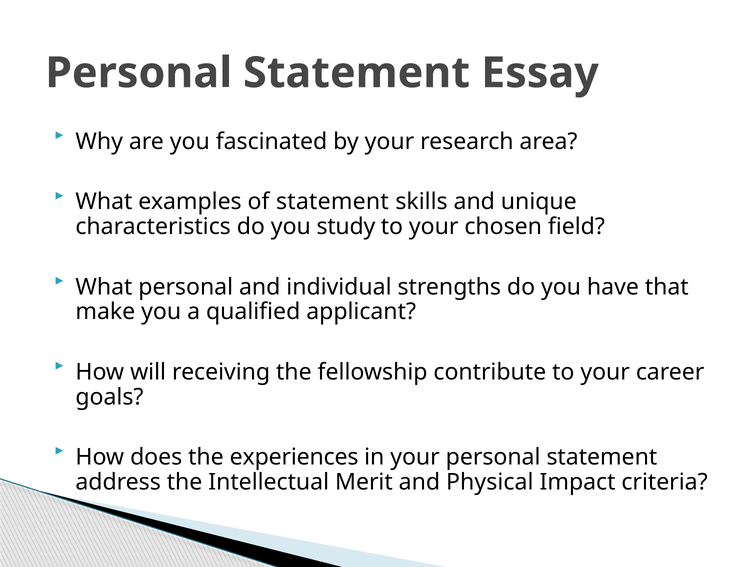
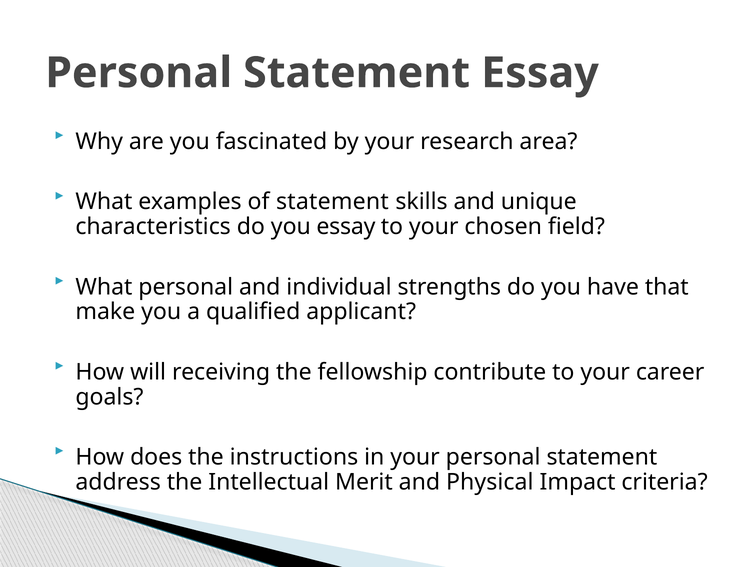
you study: study -> essay (346, 227)
experiences: experiences -> instructions (294, 457)
